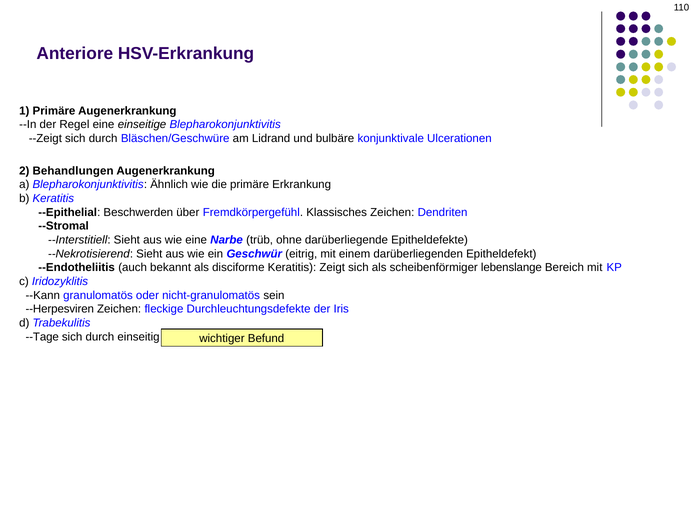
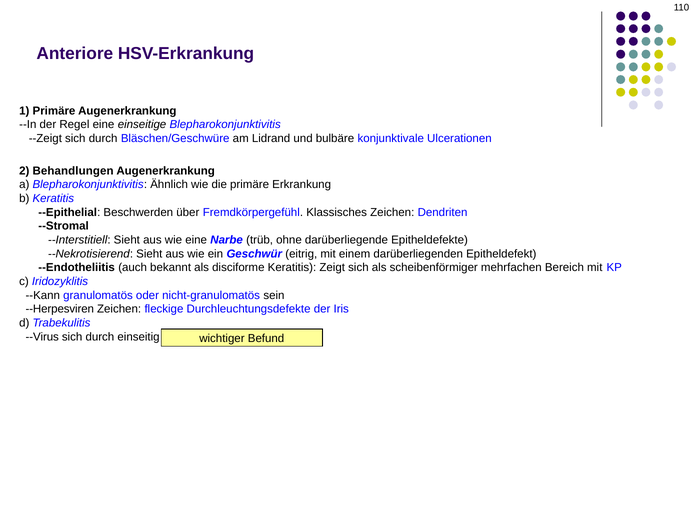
lebenslange: lebenslange -> mehrfachen (511, 267)
--Tage: --Tage -> --Virus (42, 336)
